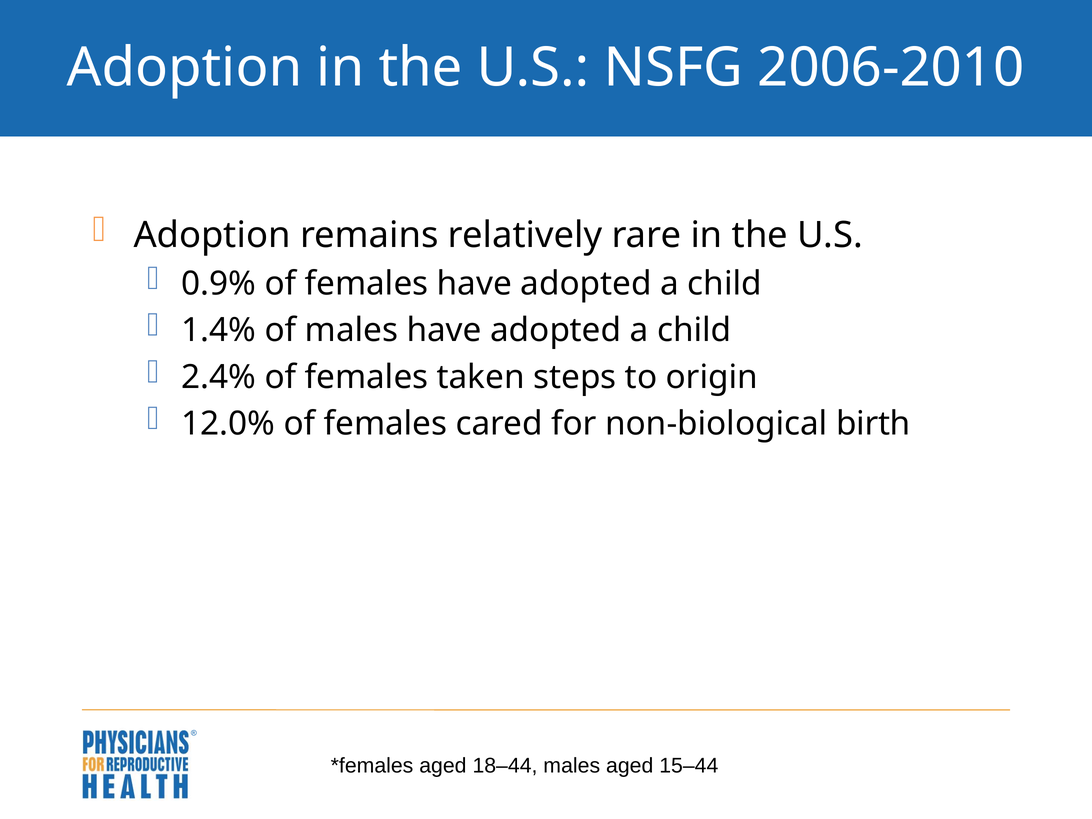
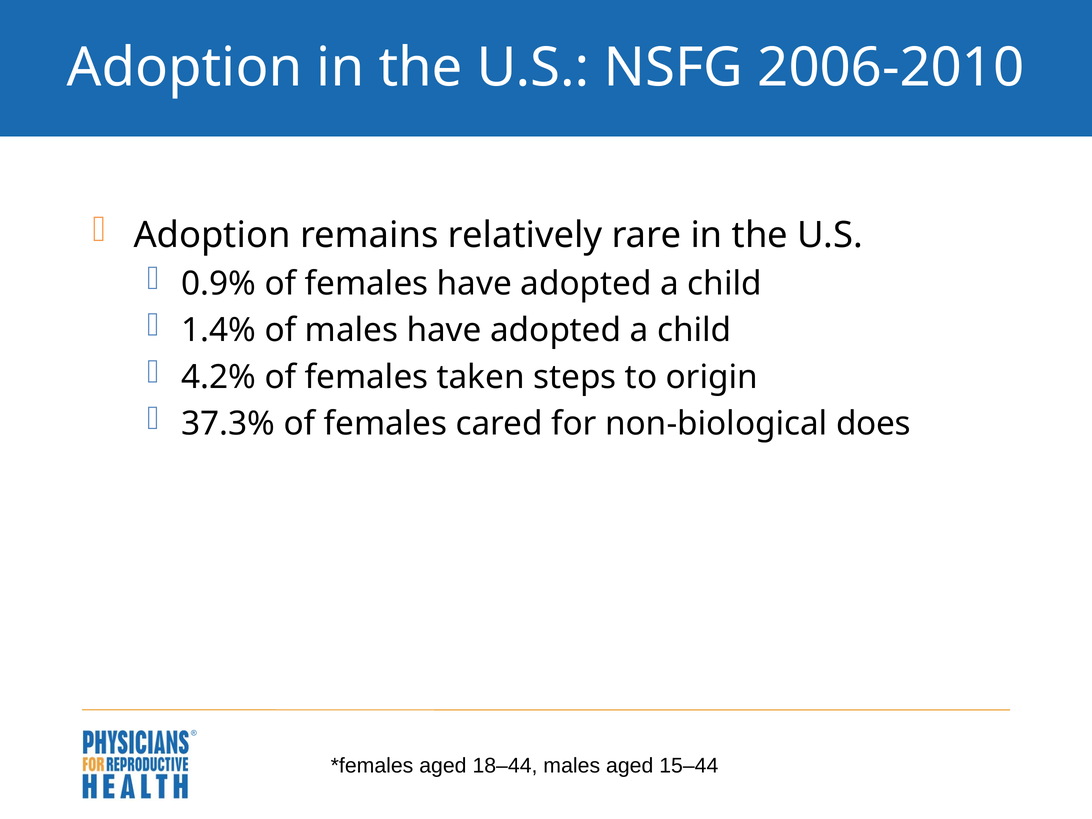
2.4%: 2.4% -> 4.2% (219, 377)
12.0%: 12.0% -> 37.3% (228, 424)
birth: birth -> does (873, 424)
